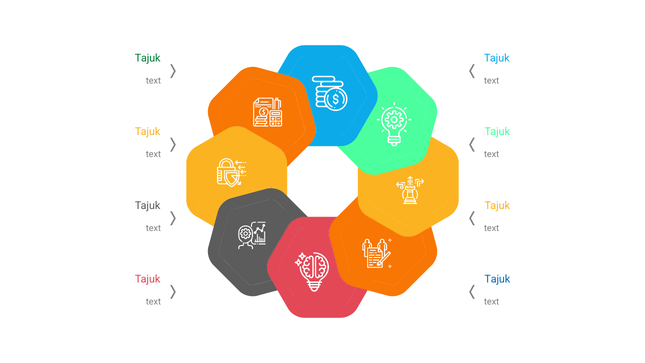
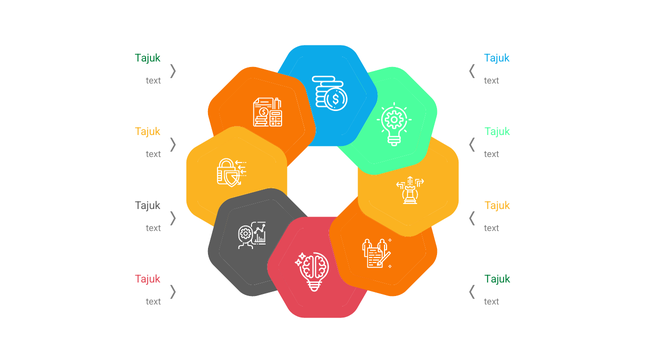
Tajuk colour: blue -> green (497, 279)
